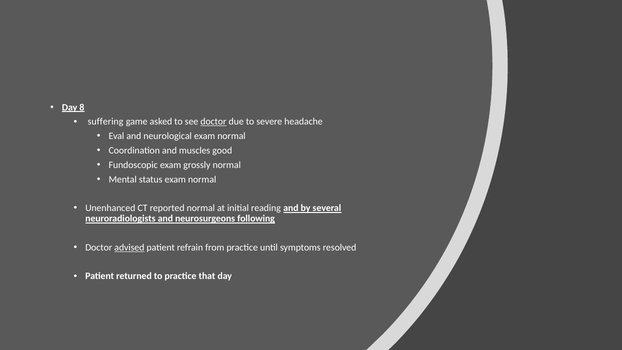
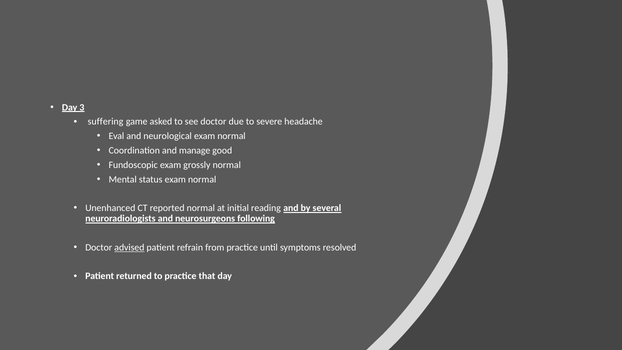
8: 8 -> 3 (82, 107)
doctor underline: present -> none (213, 122)
muscles: muscles -> manage (195, 150)
